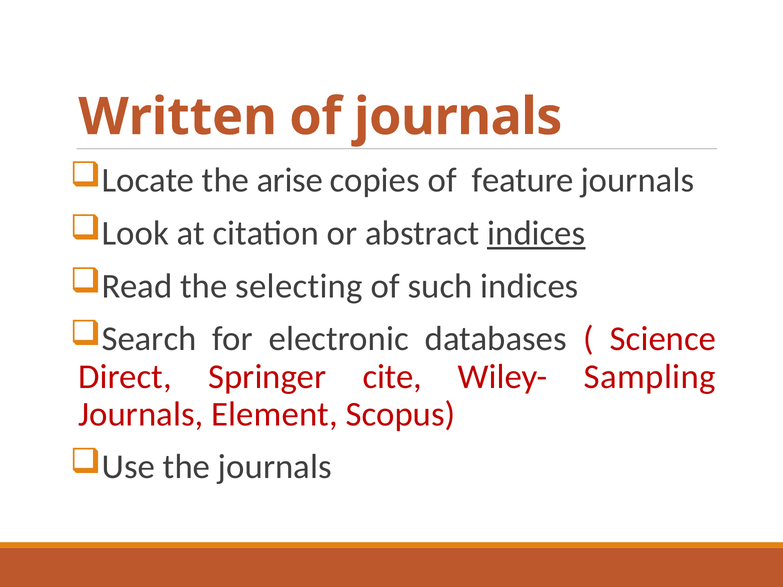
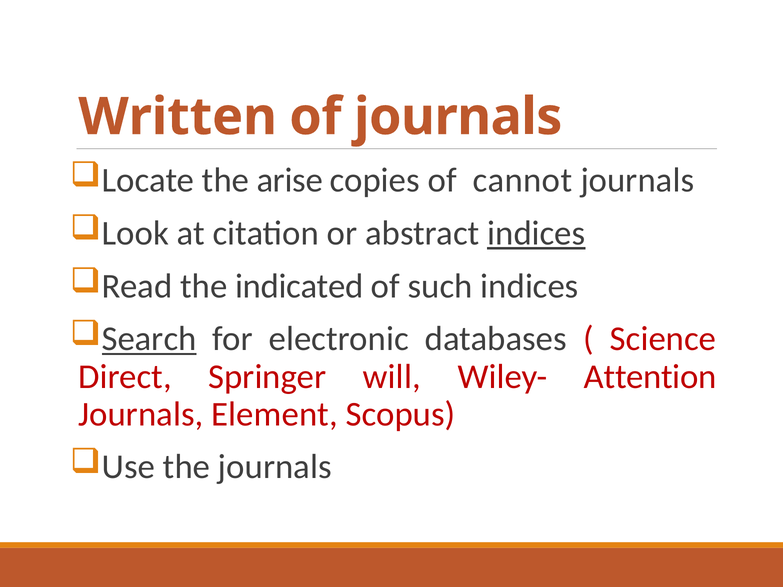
feature: feature -> cannot (522, 181)
selecting: selecting -> indicated (299, 286)
Search underline: none -> present (149, 339)
cite: cite -> will (392, 377)
Sampling: Sampling -> Attention (650, 377)
